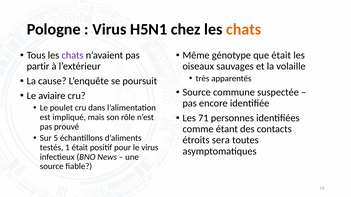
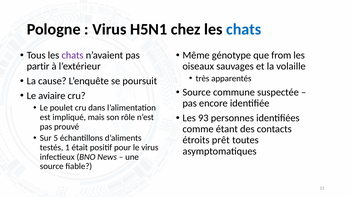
chats colour: orange -> blue (244, 29)
que était: était -> from (281, 55)
71: 71 -> 93 (203, 118)
sera: sera -> prêt (221, 140)
